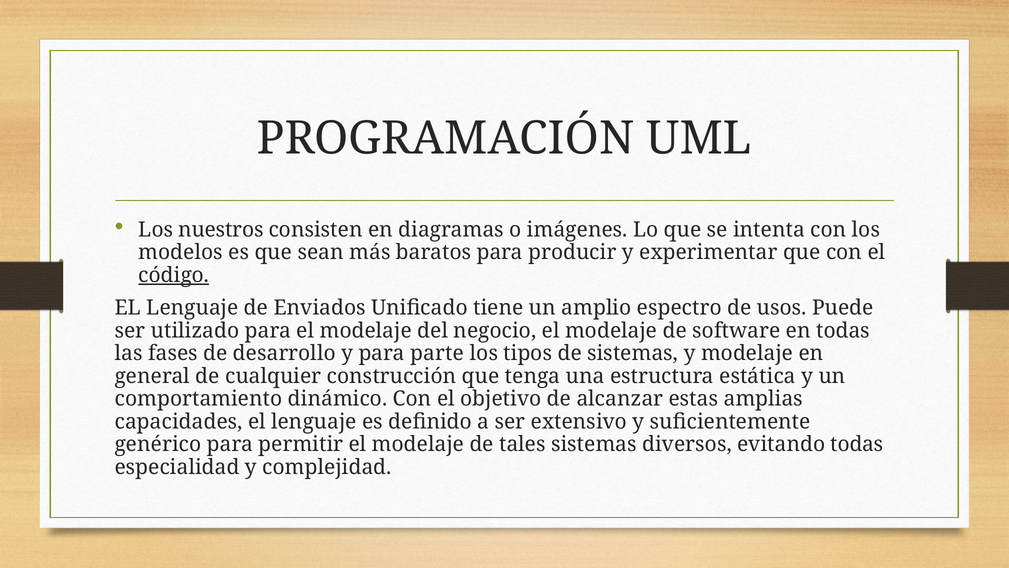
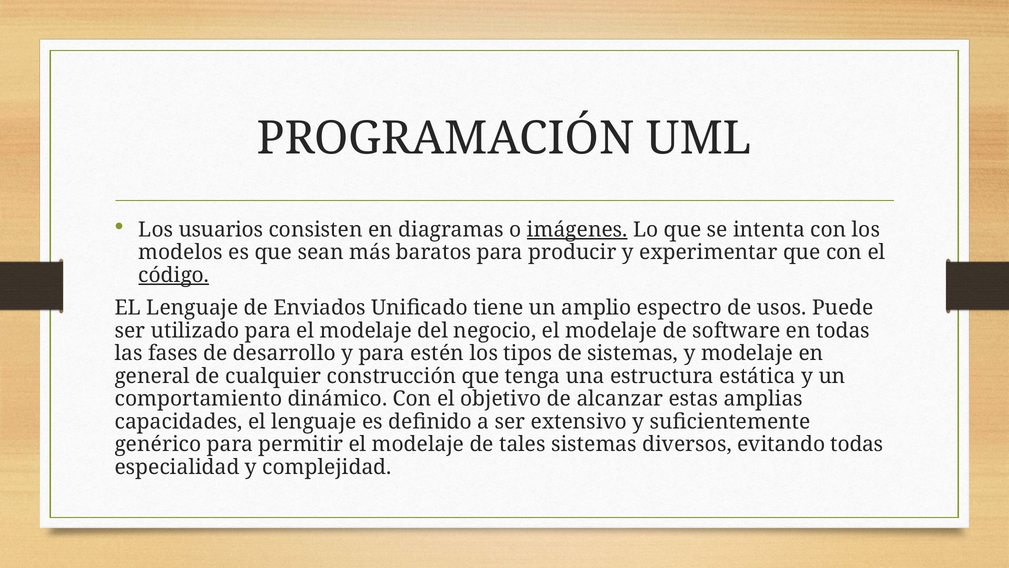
nuestros: nuestros -> usuarios (221, 229)
imágenes underline: none -> present (577, 229)
parte: parte -> estén (437, 353)
